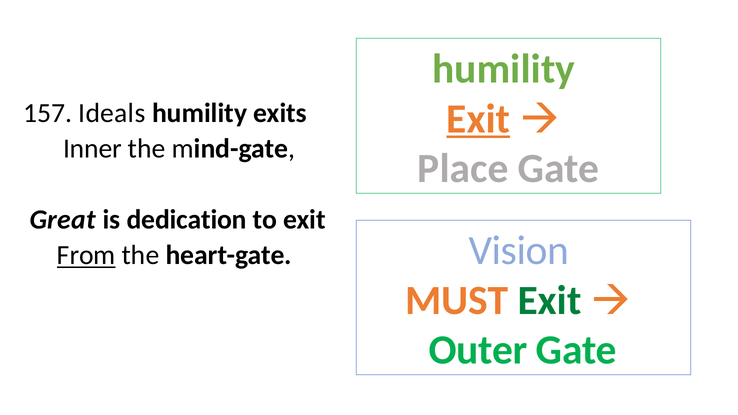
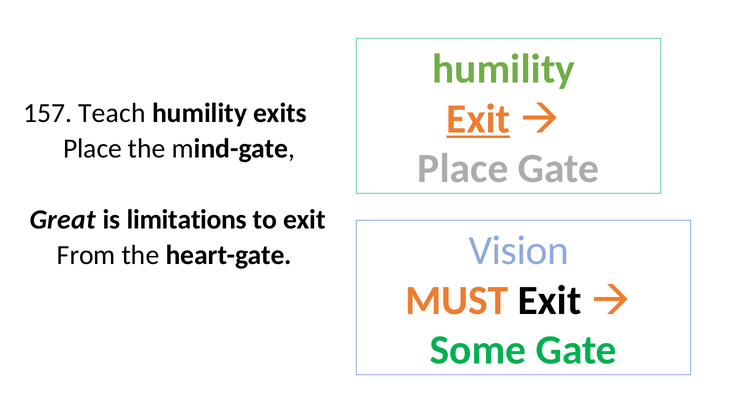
Ideals: Ideals -> Teach (112, 113)
Inner: Inner -> Place (92, 149)
dedication: dedication -> limitations (187, 220)
From underline: present -> none (86, 255)
Exit colour: green -> black (549, 301)
Outer: Outer -> Some (478, 350)
